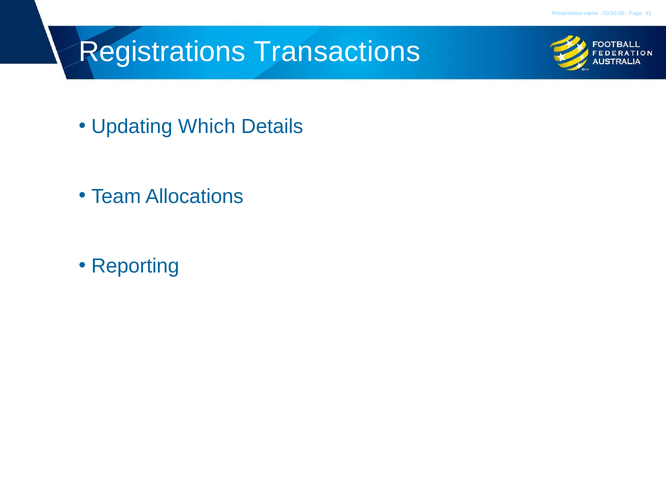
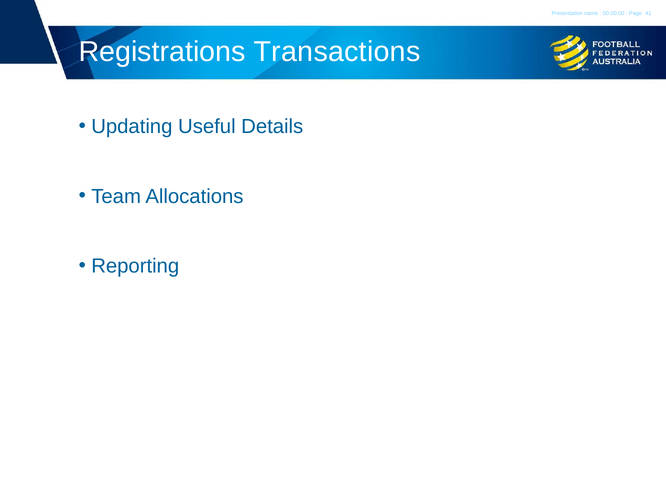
Which: Which -> Useful (207, 126)
